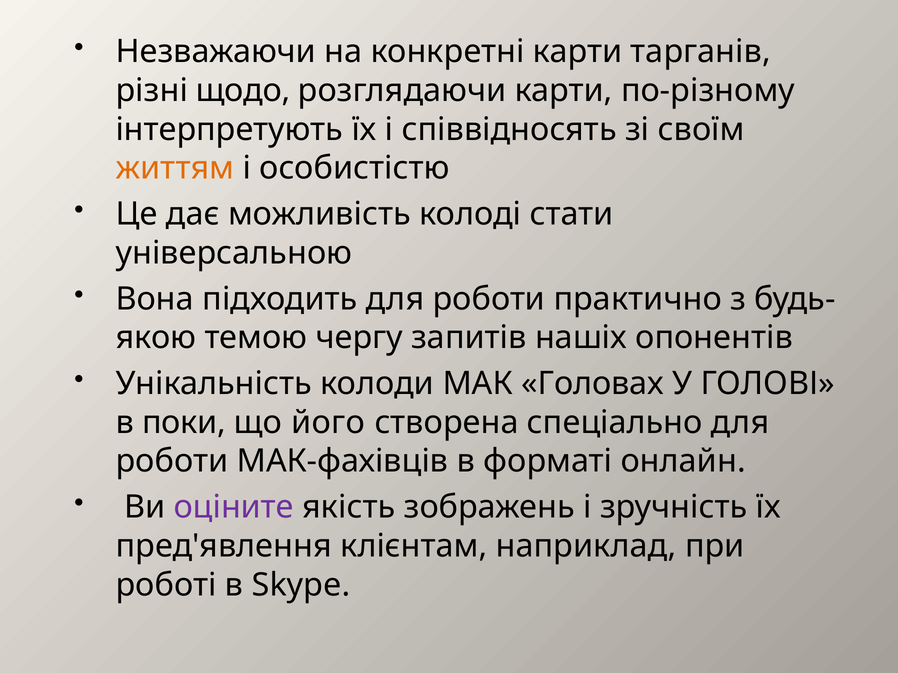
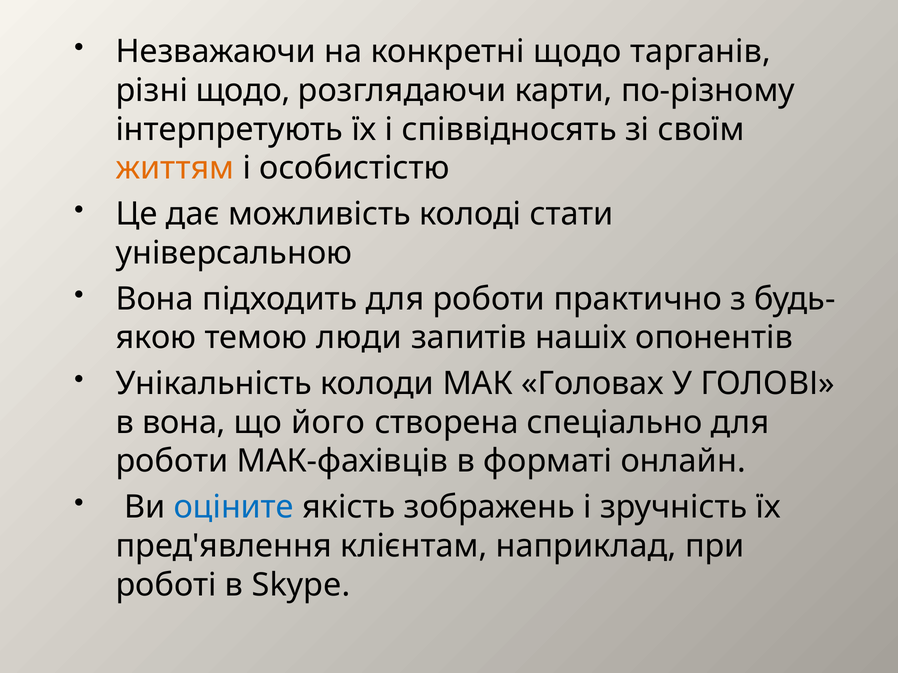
конкретні карти: карти -> щодо (577, 52)
чергу: чергу -> люди (359, 338)
в поки: поки -> вона (184, 423)
оціните colour: purple -> blue (234, 508)
